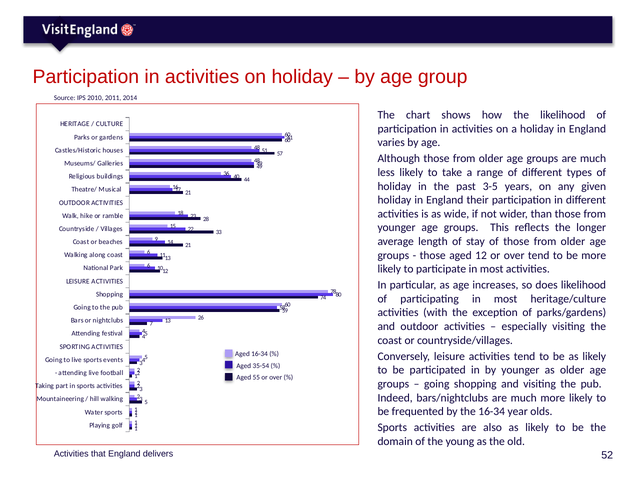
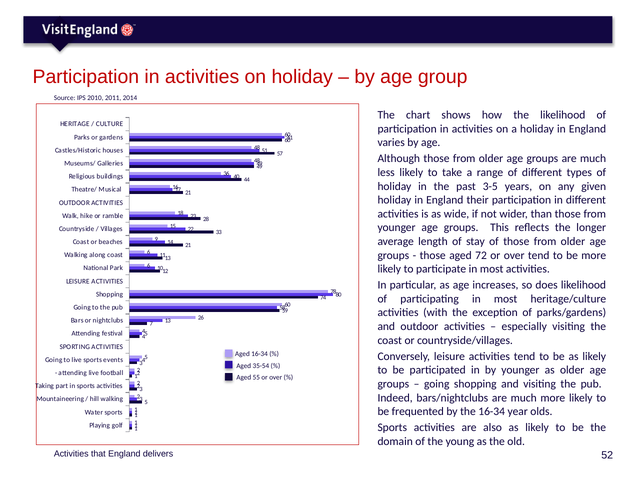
aged 12: 12 -> 72 (481, 255)
